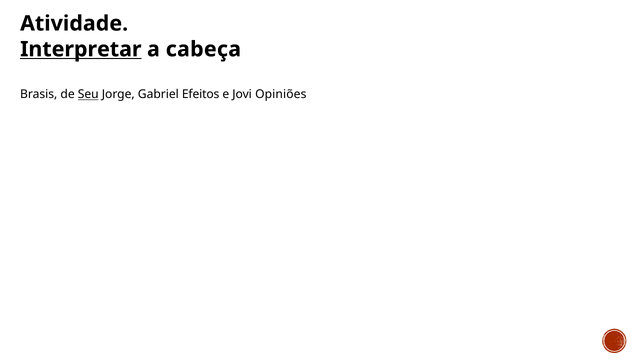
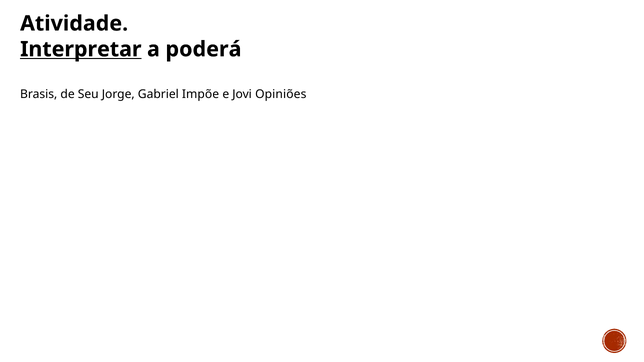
cabeça: cabeça -> poderá (203, 49)
Seu underline: present -> none (88, 95)
Efeitos: Efeitos -> Impõe (201, 95)
